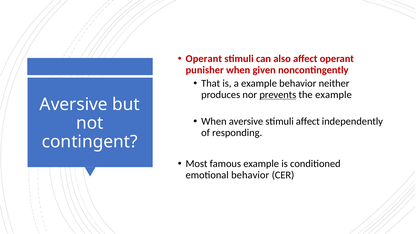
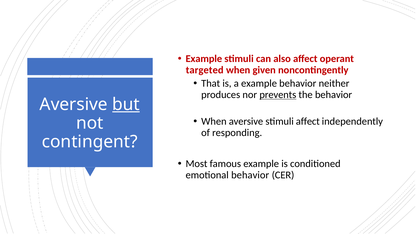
Operant: Operant -> Example (204, 59)
punisher: punisher -> targeted (205, 70)
the example: example -> behavior (334, 95)
but underline: none -> present (126, 105)
